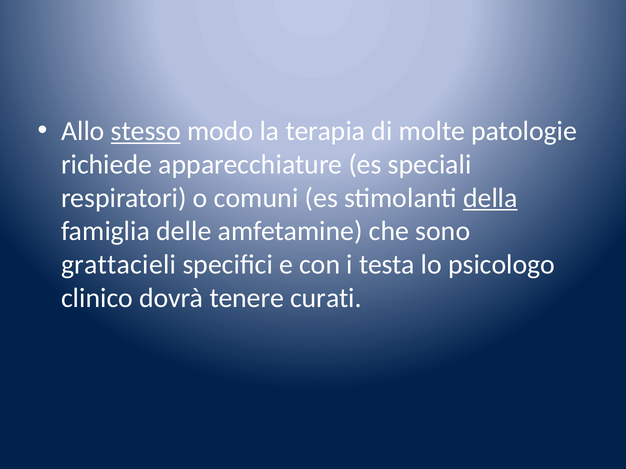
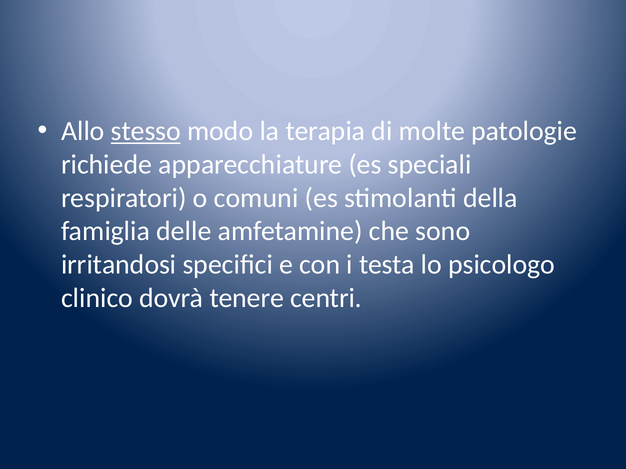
della underline: present -> none (490, 198)
grattacieli: grattacieli -> irritandosi (119, 265)
curati: curati -> centri (326, 298)
